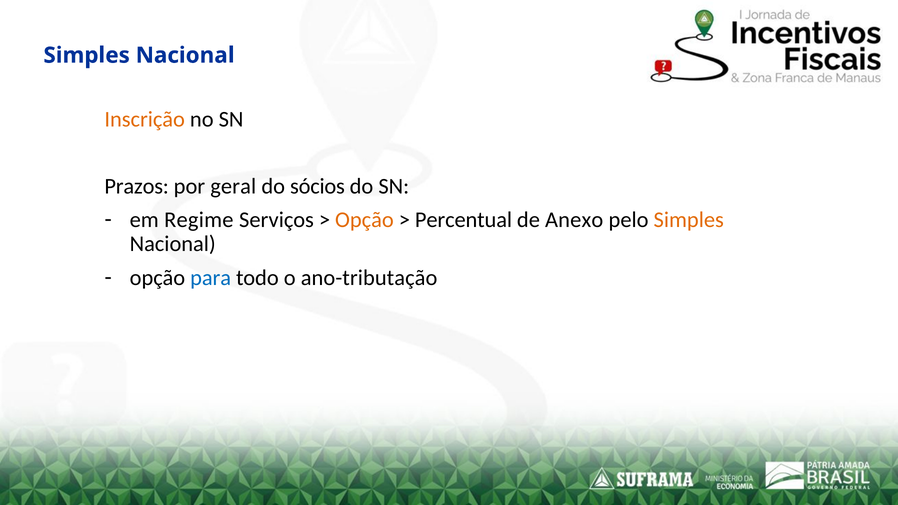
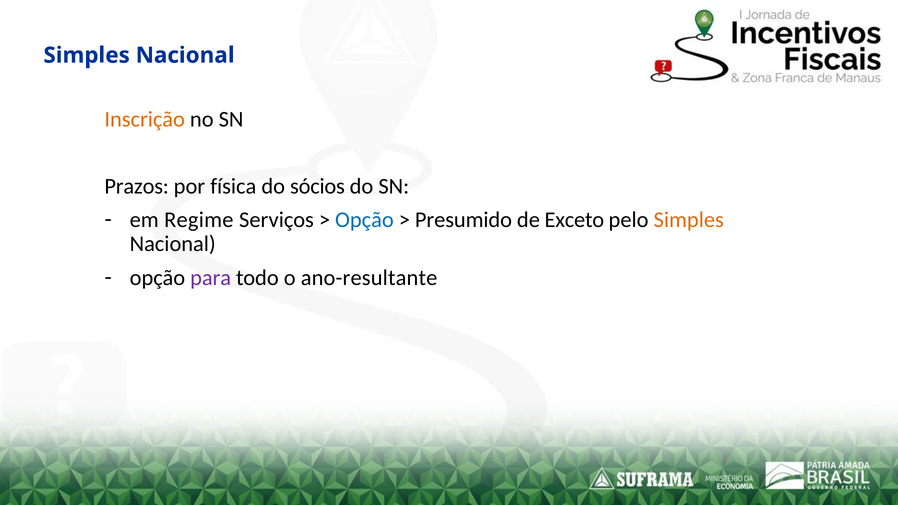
geral: geral -> física (233, 186)
Opção colour: orange -> blue (364, 220)
Percentual: Percentual -> Presumido (464, 220)
Anexo: Anexo -> Exceto (574, 220)
para colour: blue -> purple (211, 278)
ano-tributação: ano-tributação -> ano-resultante (369, 278)
